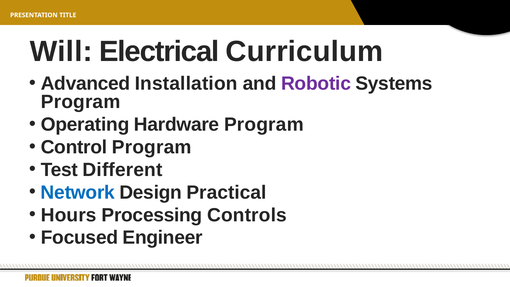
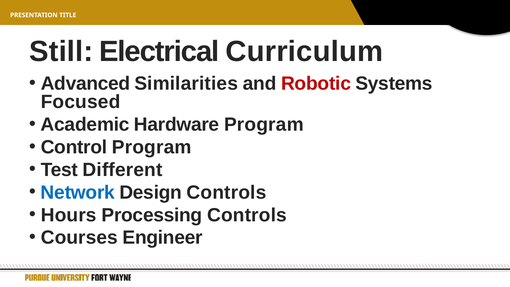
Will: Will -> Still (61, 51)
Installation: Installation -> Similarities (186, 84)
Robotic colour: purple -> red (316, 84)
Program: Program -> Focused (81, 102)
Operating: Operating -> Academic (85, 125)
Design Practical: Practical -> Controls (226, 192)
Focused: Focused -> Courses (79, 238)
